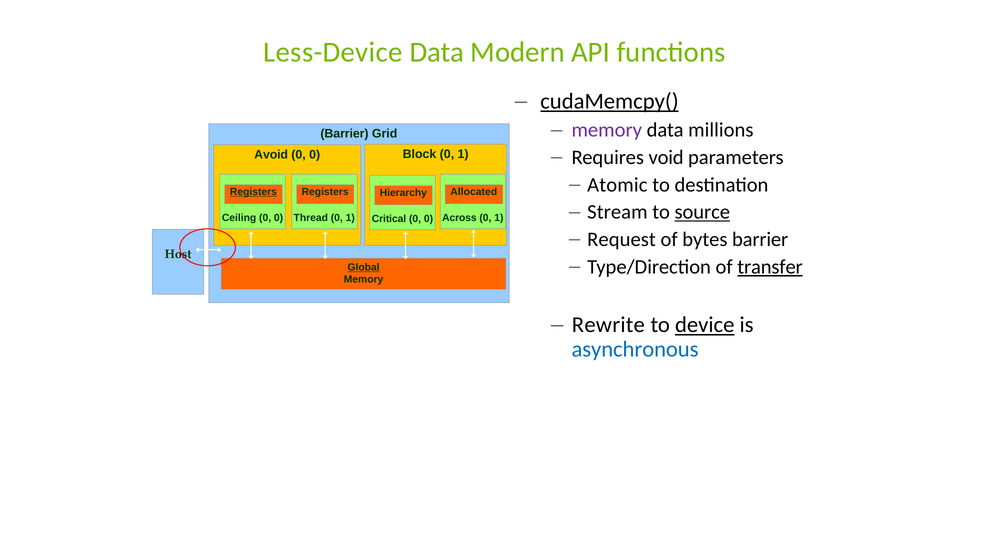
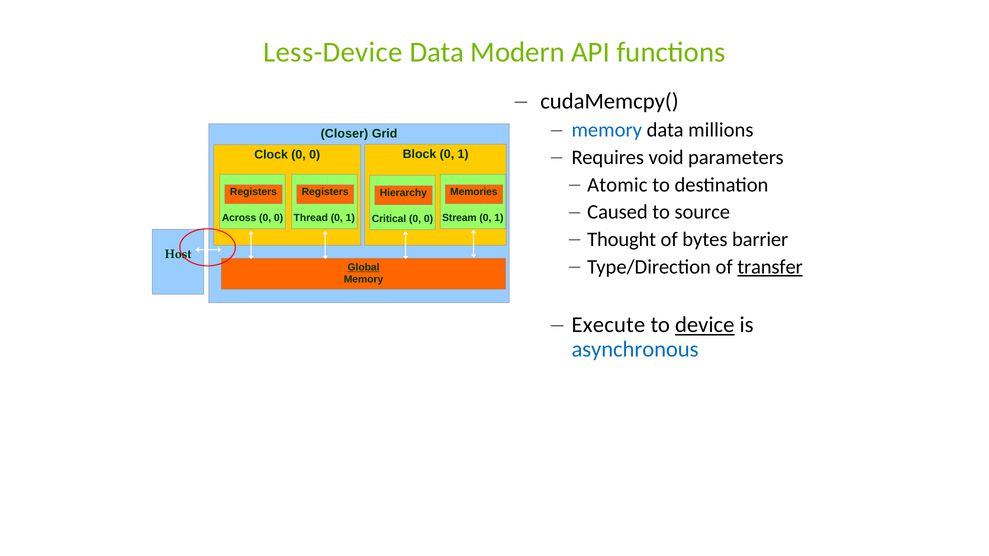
cudaMemcpy( underline: present -> none (609, 102)
memory colour: purple -> blue (607, 130)
Barrier: Barrier -> Closer (344, 134)
Avoid: Avoid -> Clock (271, 155)
Registers underline: present -> none (253, 192)
Allocated: Allocated -> Memories (474, 192)
Stream: Stream -> Caused (617, 212)
source underline: present -> none (702, 212)
Ceiling: Ceiling -> Across (239, 218)
Across: Across -> Stream (459, 218)
Request: Request -> Thought (622, 240)
Rewrite: Rewrite -> Execute (608, 325)
